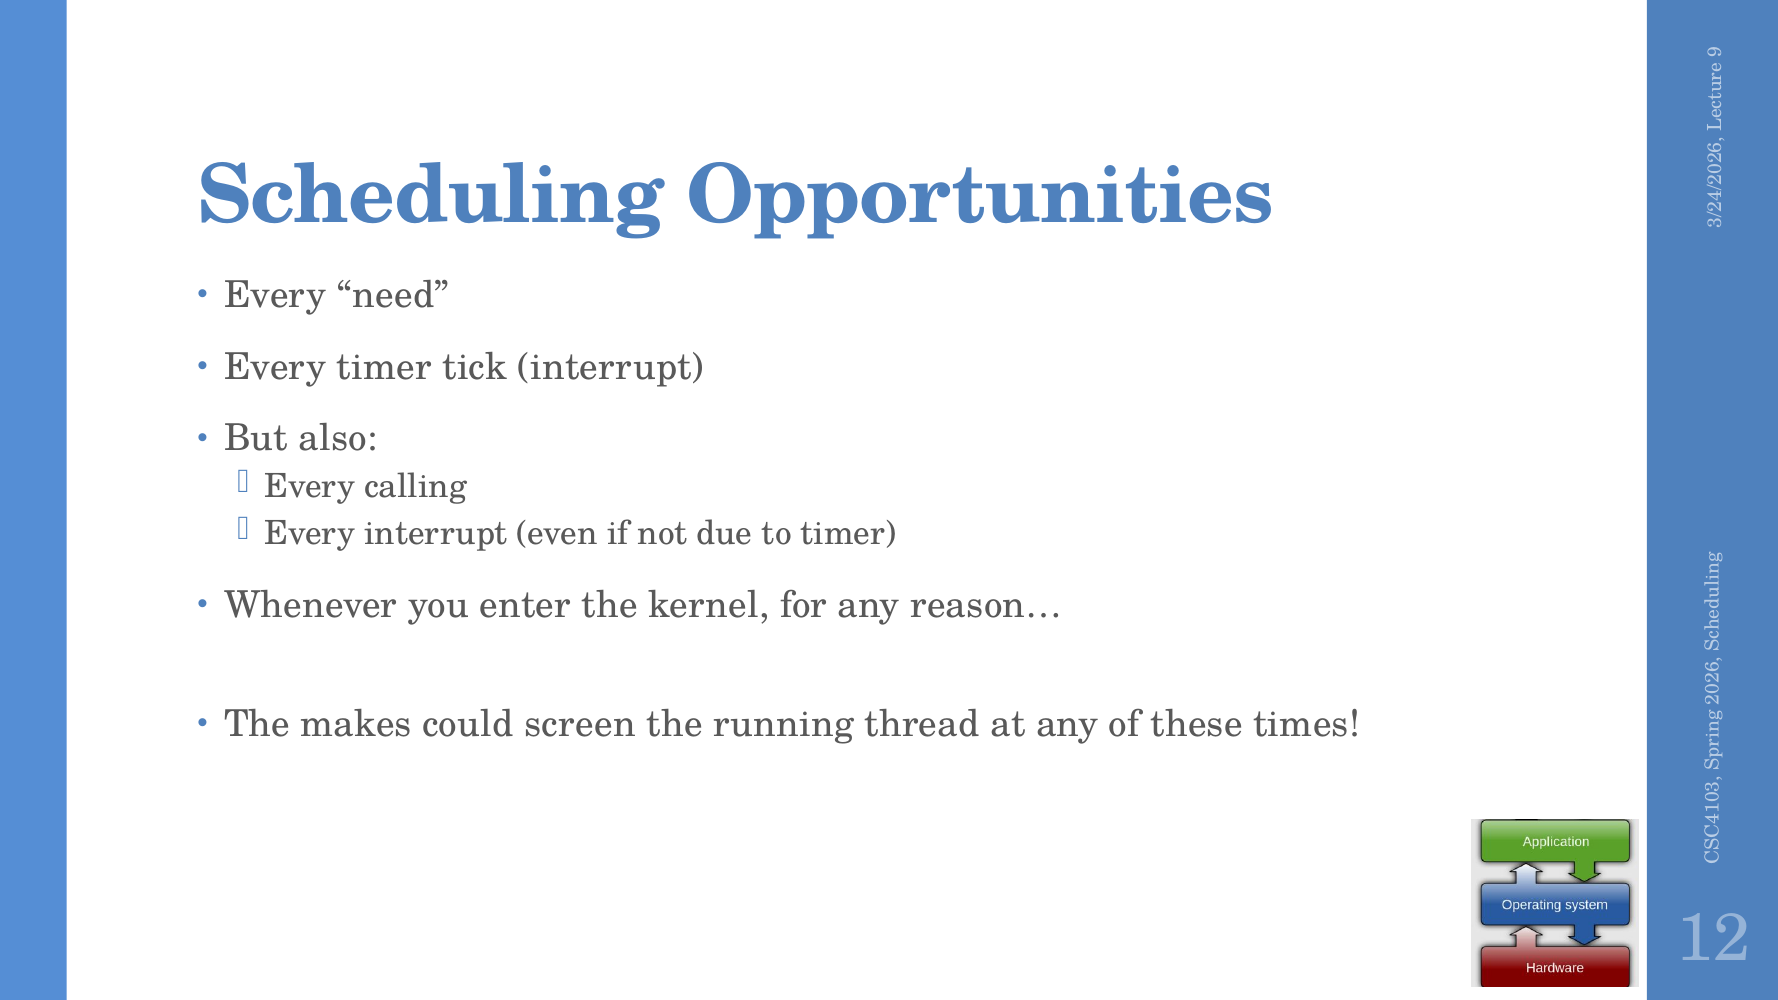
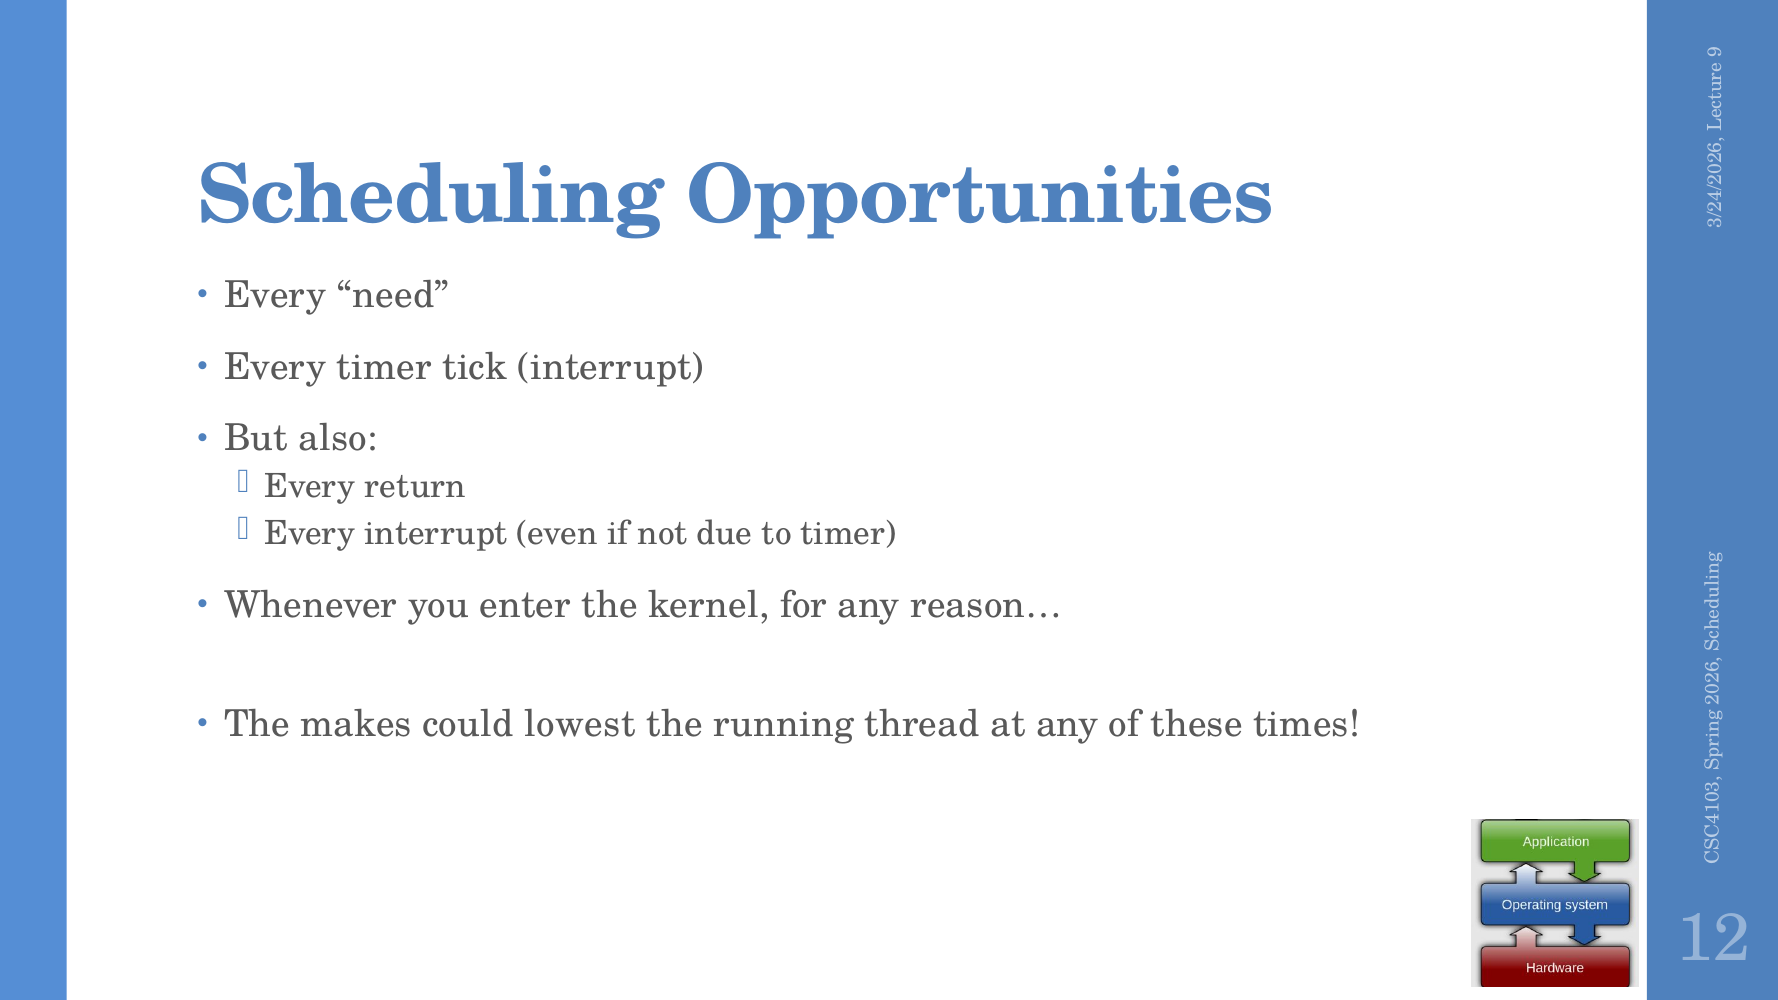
calling: calling -> return (415, 487)
screen: screen -> lowest (580, 724)
